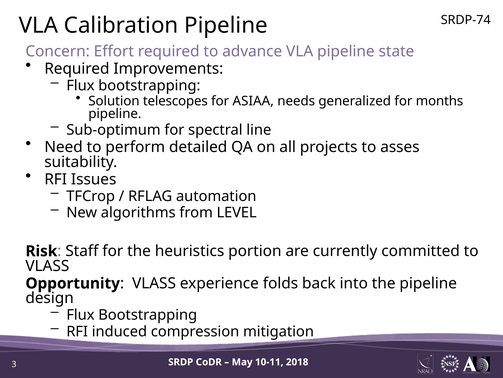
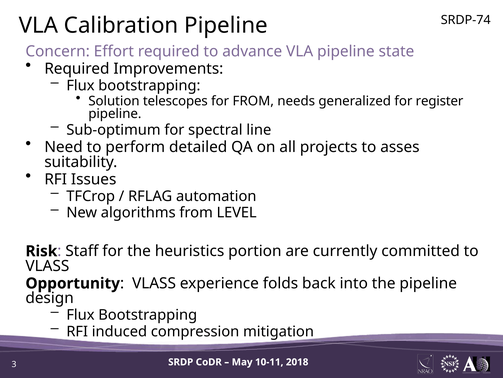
for ASIAA: ASIAA -> FROM (253, 101)
months: months -> register (440, 101)
